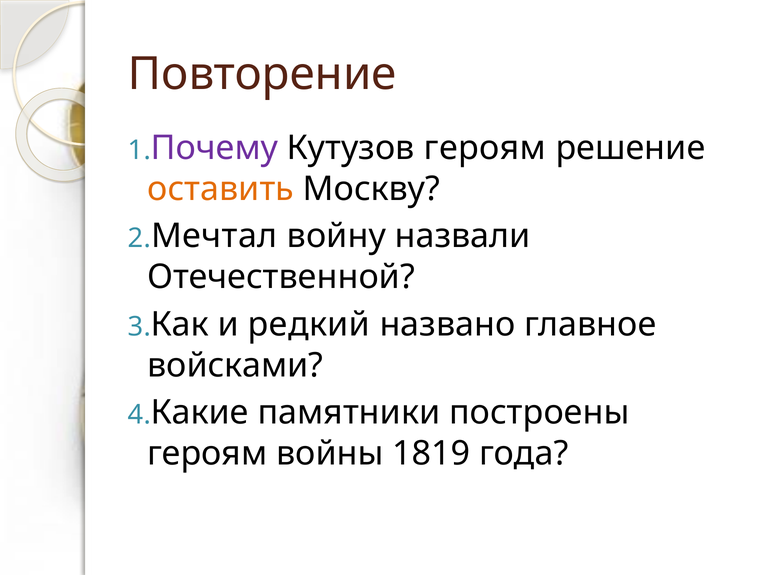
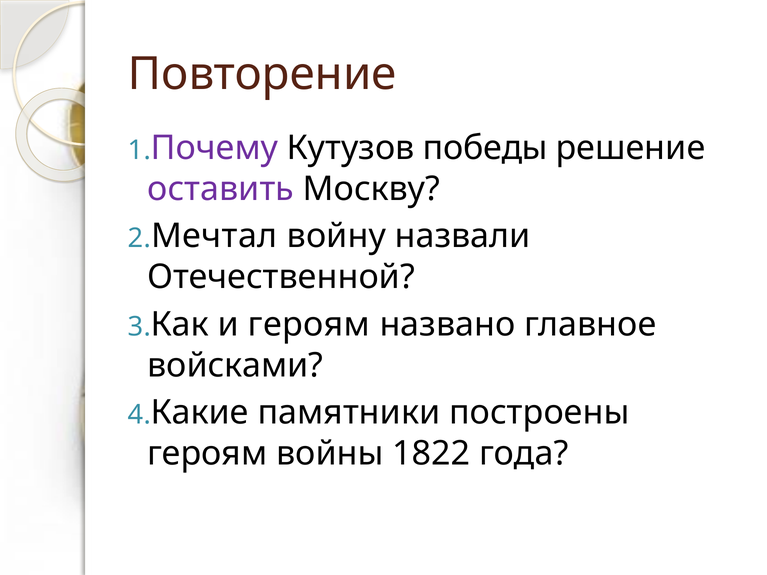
Кутузов героям: героям -> победы (485, 148)
оставить colour: orange -> purple (221, 189)
и редкий: редкий -> героям (309, 325)
1819: 1819 -> 1822 (431, 454)
